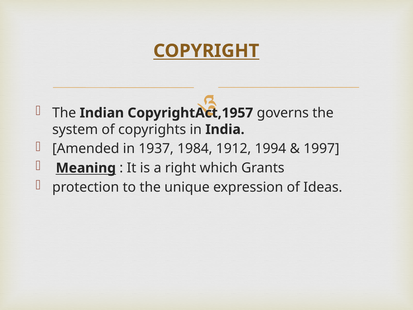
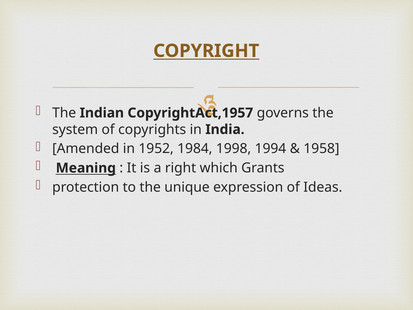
1937: 1937 -> 1952 (156, 149)
1912: 1912 -> 1998 (234, 149)
1997: 1997 -> 1958 (321, 149)
